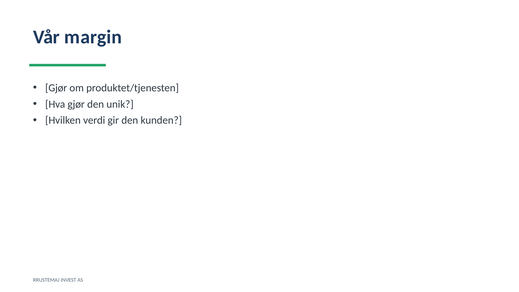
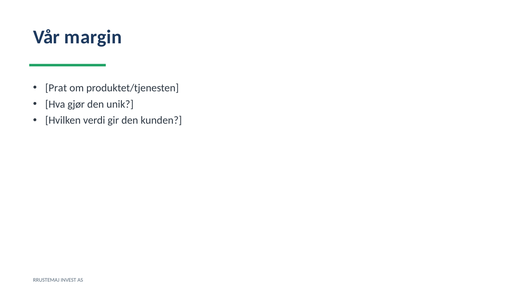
Gjør: Gjør -> Prat (56, 88)
